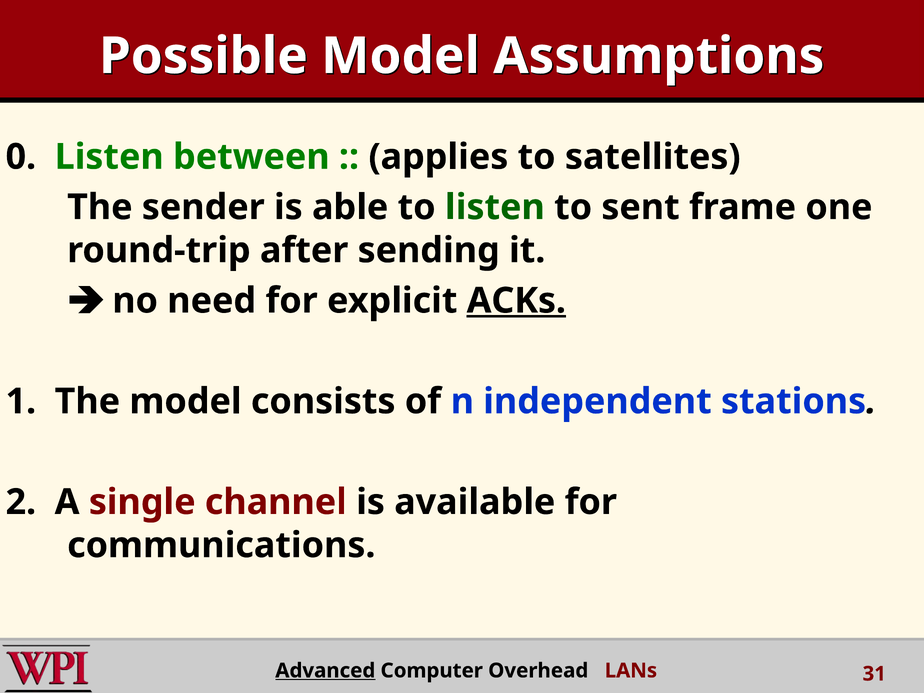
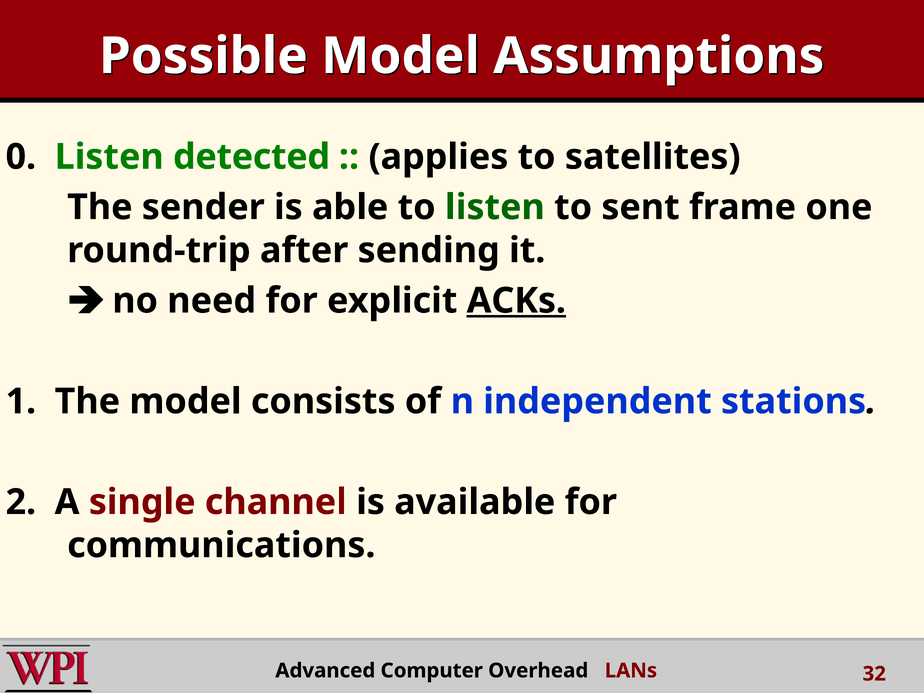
between: between -> detected (252, 157)
Advanced underline: present -> none (325, 671)
31: 31 -> 32 (874, 674)
